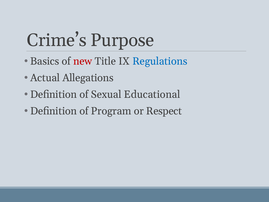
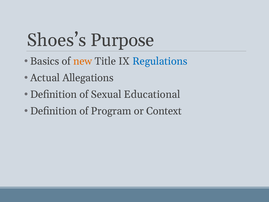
Crime’s: Crime’s -> Shoes’s (57, 40)
new colour: red -> orange (83, 61)
Respect: Respect -> Context (164, 111)
